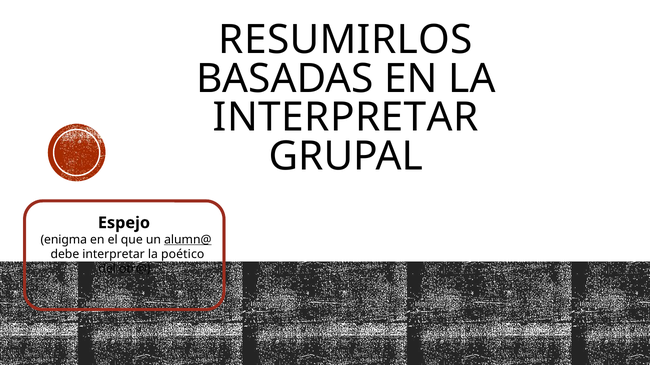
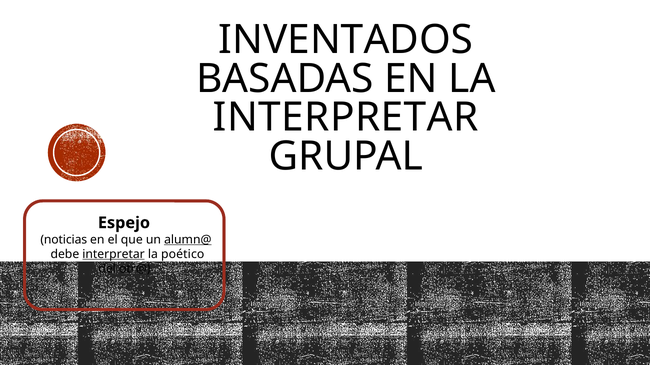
RESUMIRLOS: RESUMIRLOS -> INVENTADOS (346, 40)
enigma: enigma -> noticias (64, 240)
interpretar underline: none -> present (114, 255)
